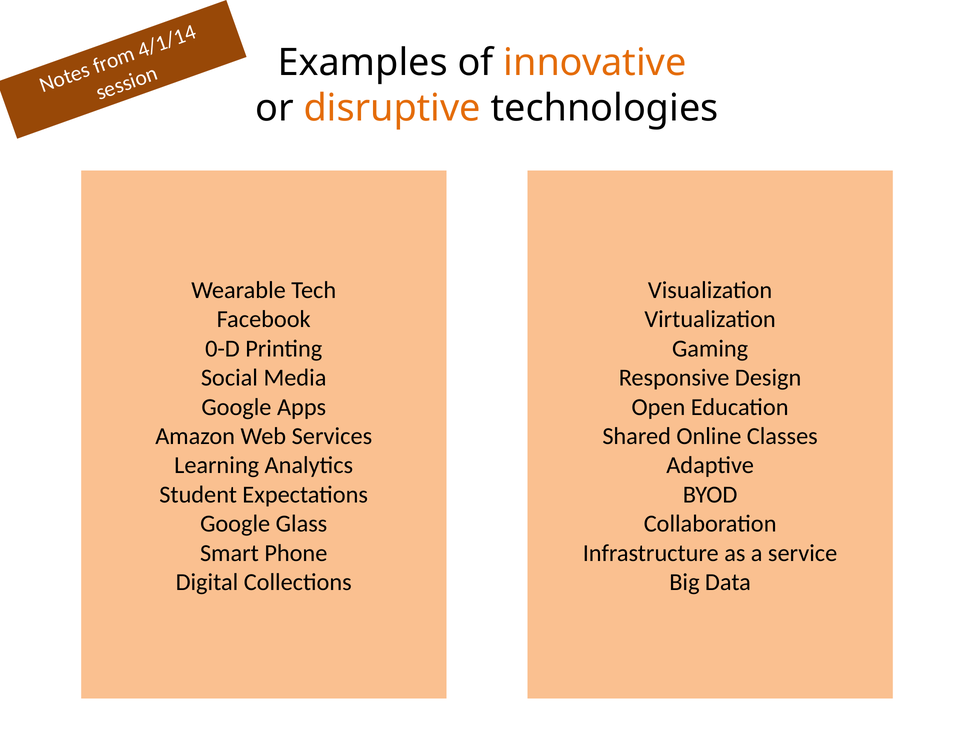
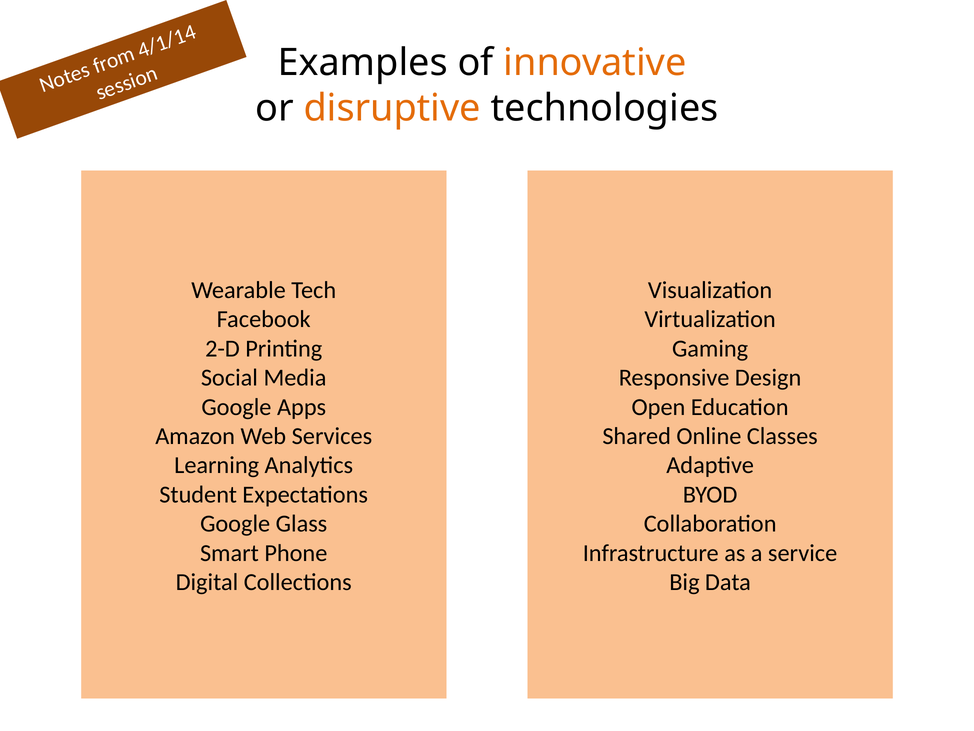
0-D: 0-D -> 2-D (223, 348)
